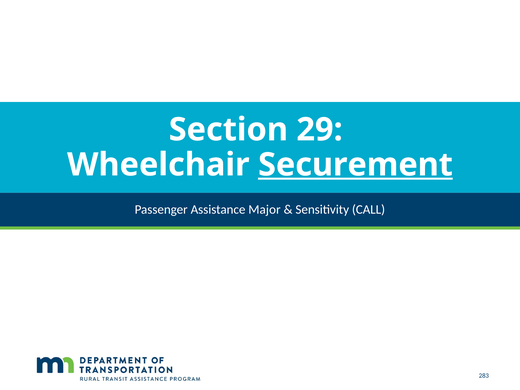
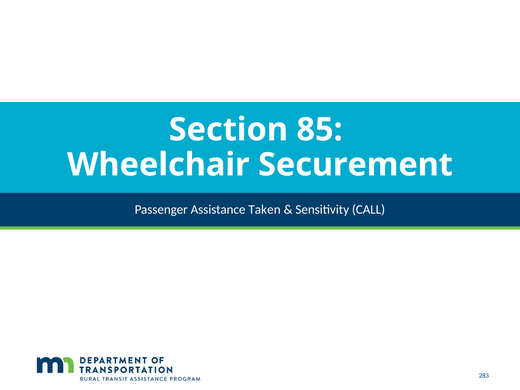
29: 29 -> 85 (320, 130)
Securement underline: present -> none (355, 165)
Major: Major -> Taken (264, 210)
